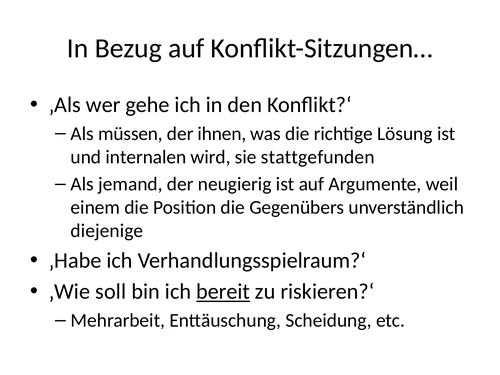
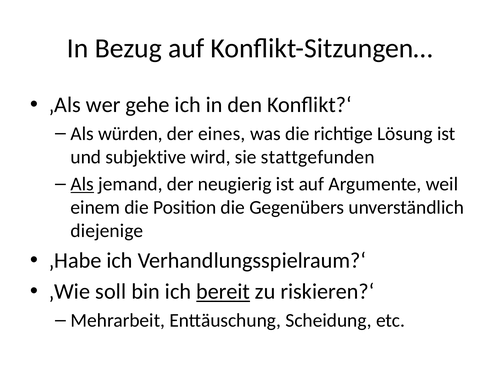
müssen: müssen -> würden (131, 134)
ihnen: ihnen -> eines (222, 134)
internalen: internalen -> subjektive (146, 157)
Als underline: none -> present (82, 184)
